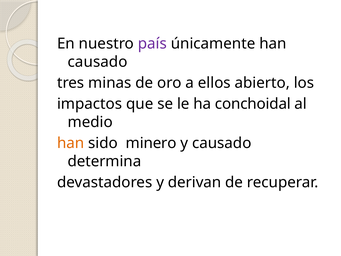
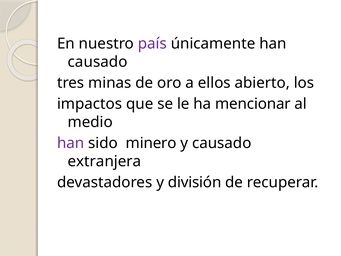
conchoidal: conchoidal -> mencionar (253, 104)
han colour: orange -> purple (71, 143)
determina: determina -> extranjera (104, 161)
derivan: derivan -> división (195, 182)
